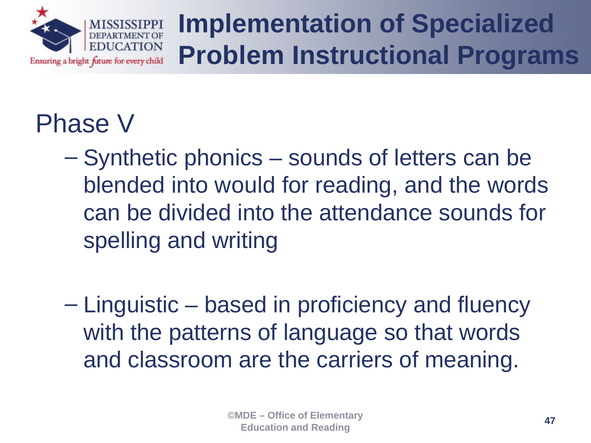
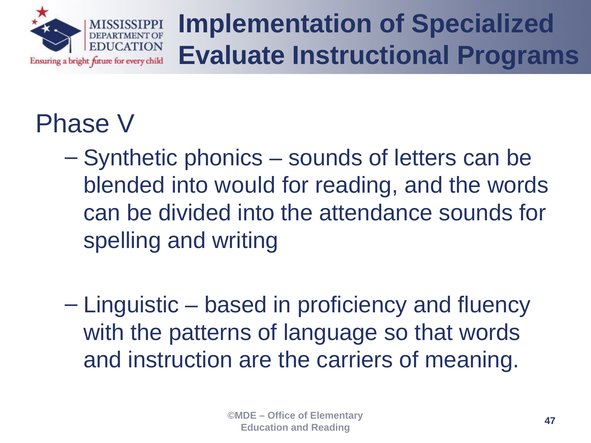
Problem: Problem -> Evaluate (232, 55)
classroom: classroom -> instruction (180, 360)
